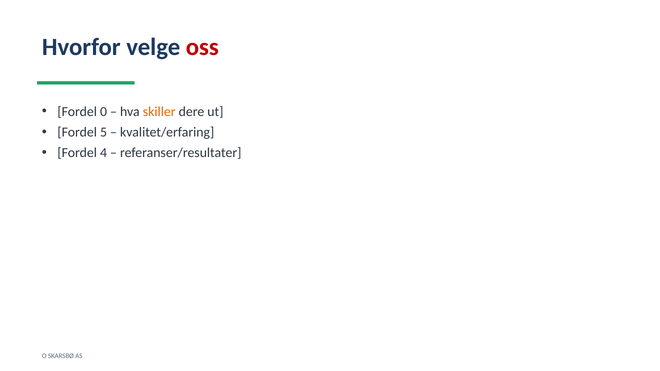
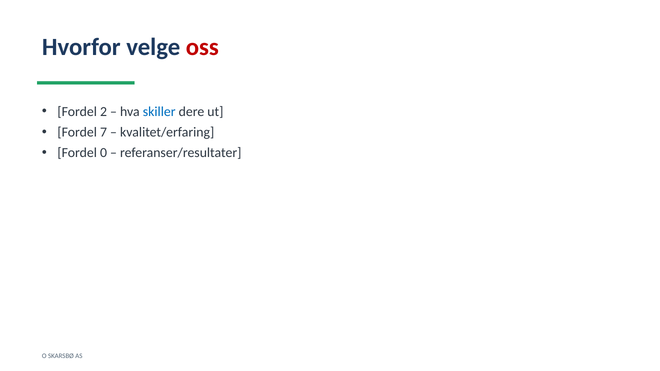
0: 0 -> 2 (103, 112)
skiller colour: orange -> blue (159, 112)
5: 5 -> 7 (103, 132)
4: 4 -> 0 (103, 153)
